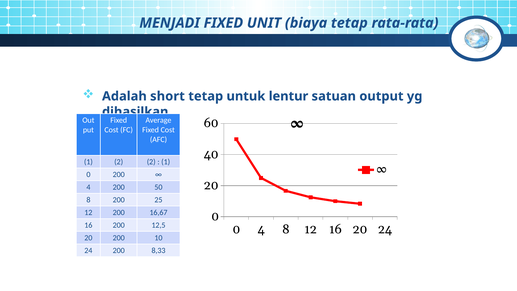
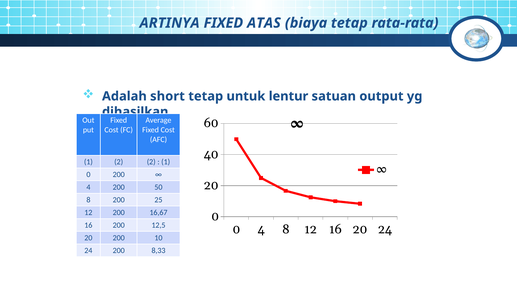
MENJADI: MENJADI -> ARTINYA (170, 23)
UNIT: UNIT -> ATAS (264, 23)
